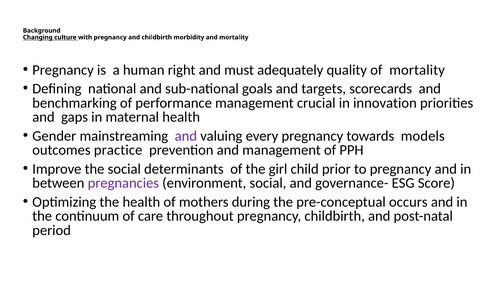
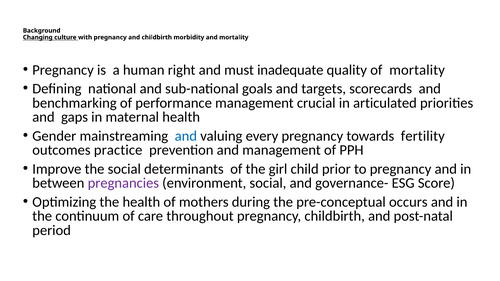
adequately: adequately -> inadequate (290, 70)
innovation: innovation -> articulated (385, 103)
and colour: purple -> blue (186, 136)
models: models -> fertility (423, 136)
